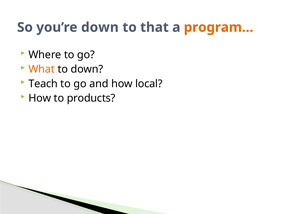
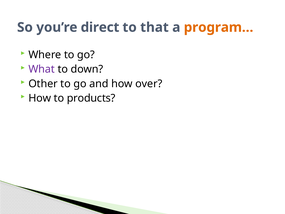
you’re down: down -> direct (100, 27)
What colour: orange -> purple (42, 69)
Teach: Teach -> Other (43, 84)
local: local -> over (149, 84)
